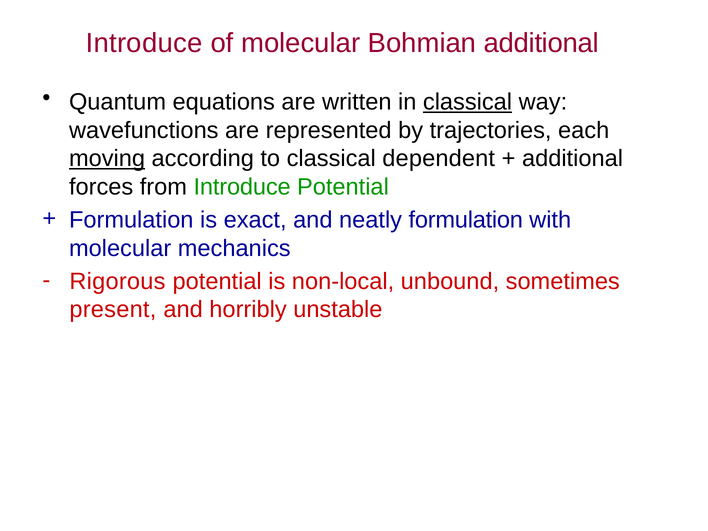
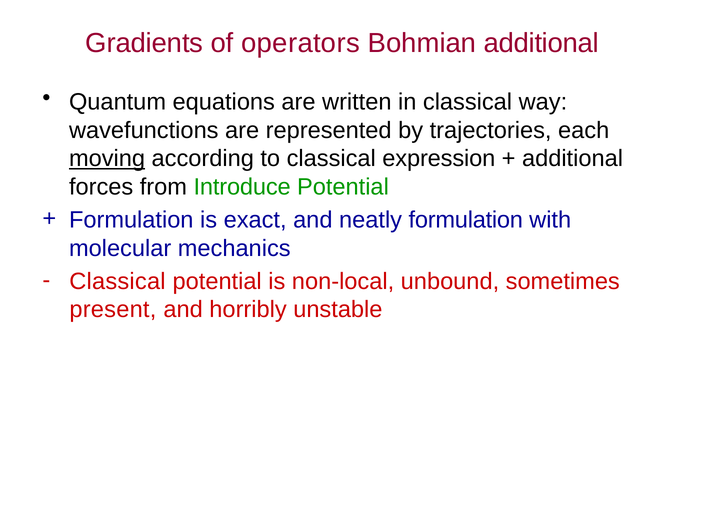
Introduce: Introduce -> Gradients (144, 43)
of molecular: molecular -> operators (301, 43)
classical underline: present -> none (468, 102)
dependent: dependent -> expression (439, 159)
Rigorous: Rigorous -> Classical (117, 281)
